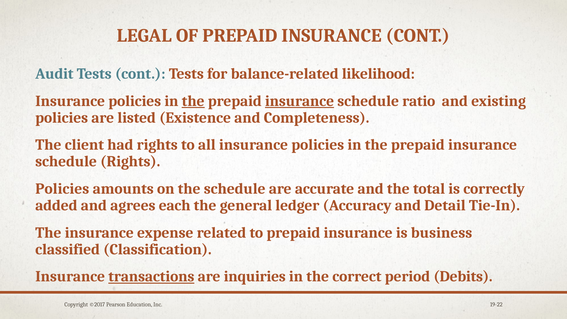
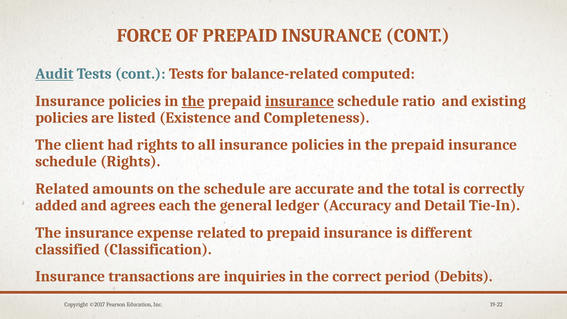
LEGAL: LEGAL -> FORCE (144, 36)
Audit underline: none -> present (54, 74)
likelihood: likelihood -> computed (378, 74)
Policies: Policies -> Related (62, 189)
business: business -> different (442, 233)
transactions underline: present -> none (151, 277)
